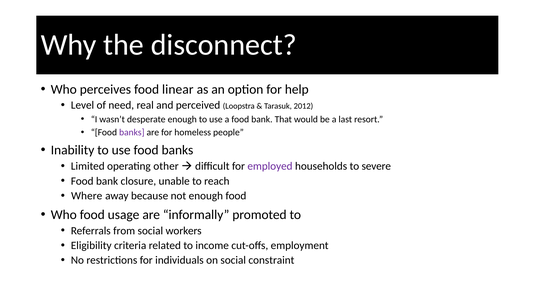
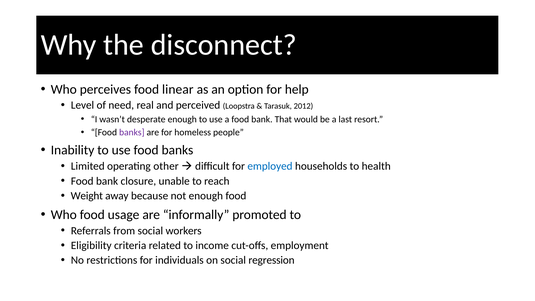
employed colour: purple -> blue (270, 166)
severe: severe -> health (376, 166)
Where: Where -> Weight (87, 196)
constraint: constraint -> regression (271, 260)
